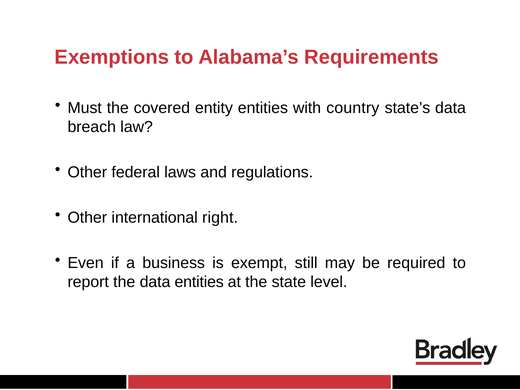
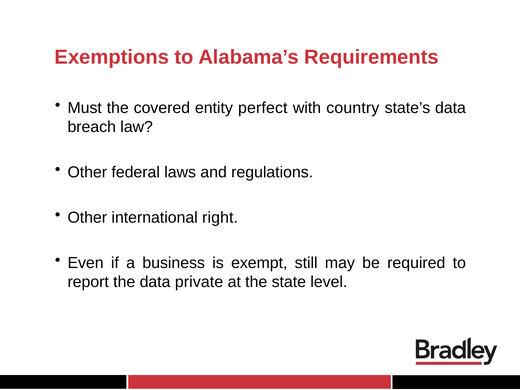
entity entities: entities -> perfect (263, 108)
data entities: entities -> private (199, 282)
